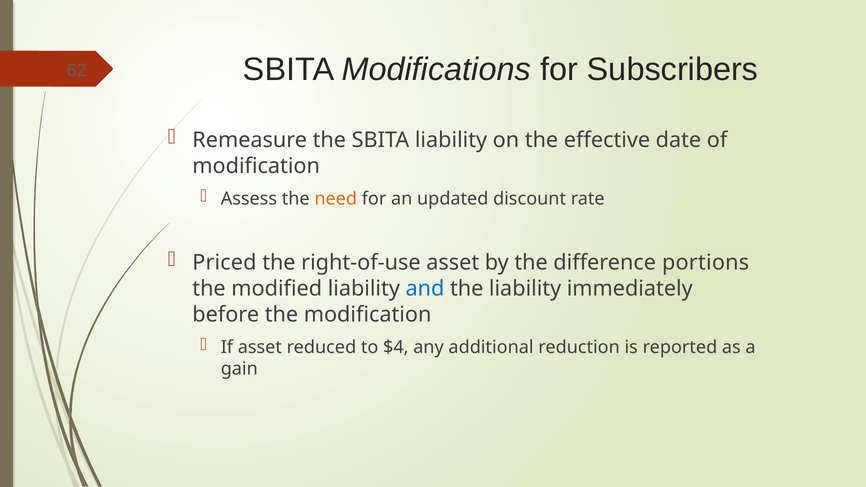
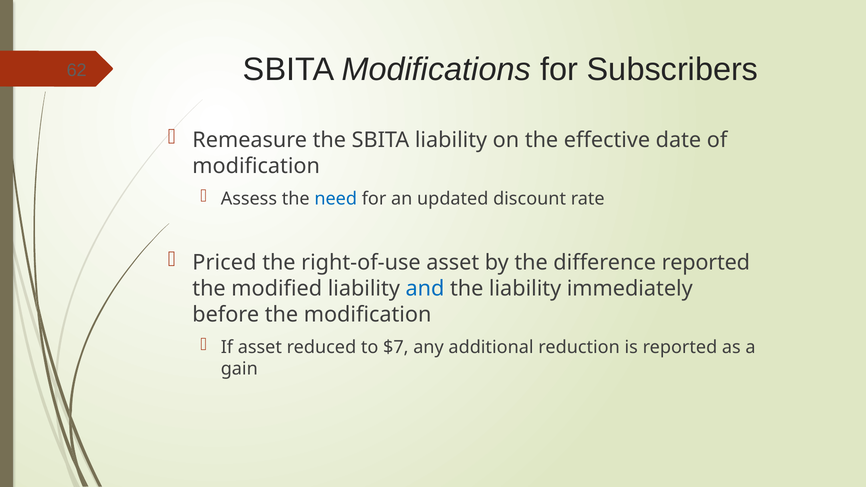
need colour: orange -> blue (336, 199)
difference portions: portions -> reported (706, 263)
$4: $4 -> $7 (396, 347)
